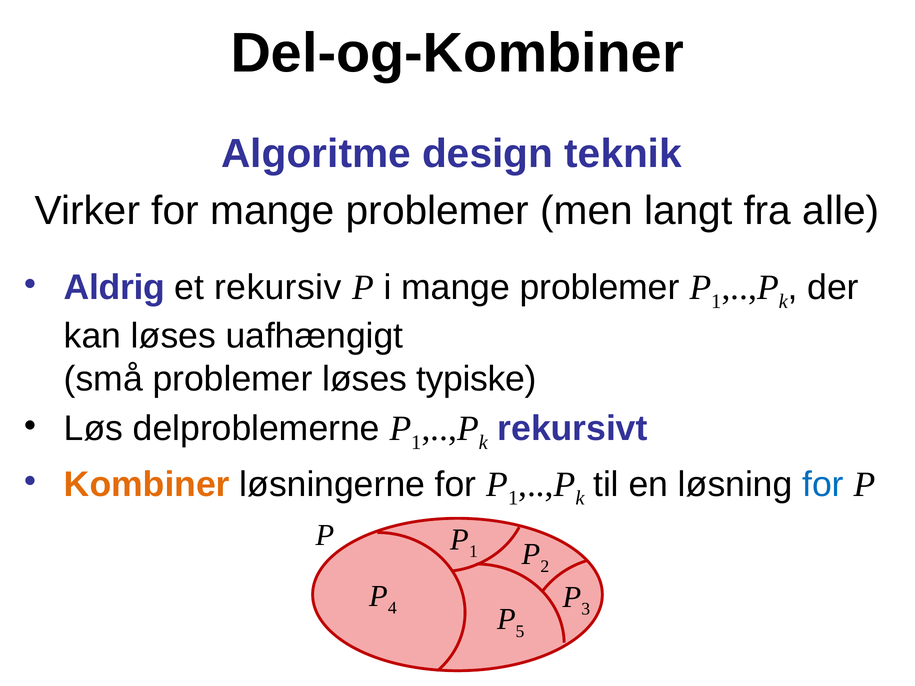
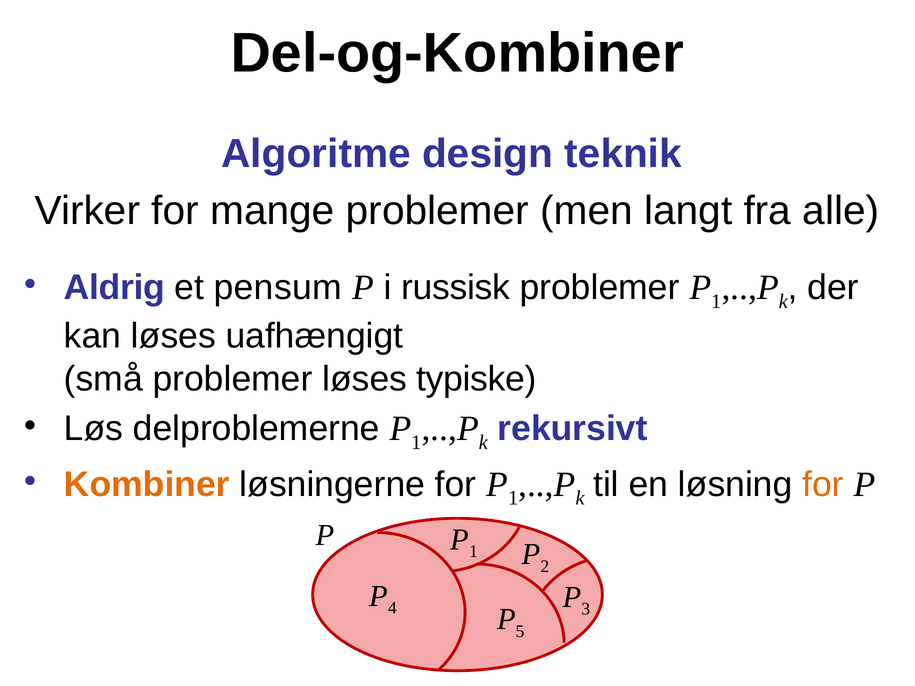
rekursiv: rekursiv -> pensum (278, 288)
i mange: mange -> russisk (456, 288)
for colour: blue -> orange (823, 485)
